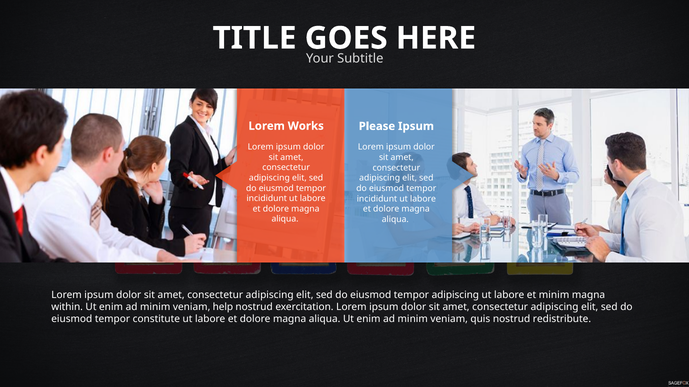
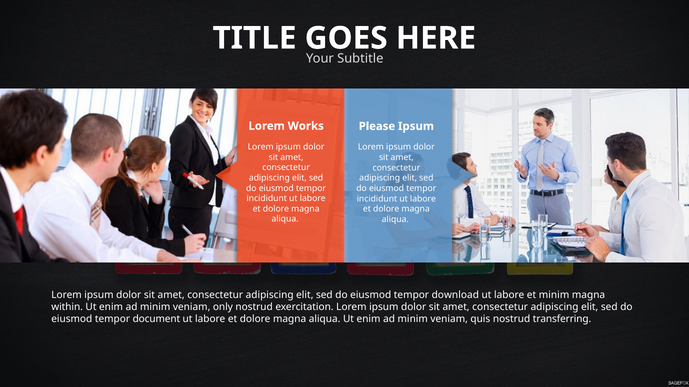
tempor adipiscing: adipiscing -> download (455, 295)
help: help -> only (223, 307)
constitute: constitute -> document (156, 319)
redistribute: redistribute -> transferring (562, 319)
